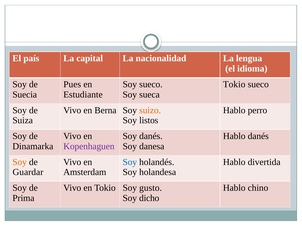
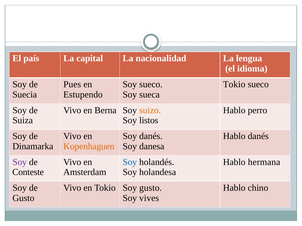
Estudiante: Estudiante -> Estupendo (83, 95)
Kopenhaguen colour: purple -> orange (89, 147)
Soy colour: orange -> purple (20, 162)
divertida: divertida -> hermana (264, 162)
Guardar: Guardar -> Conteste (28, 173)
Prima: Prima -> Gusto (23, 199)
dicho: dicho -> vives (149, 199)
